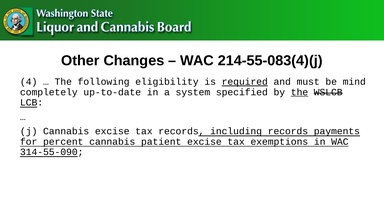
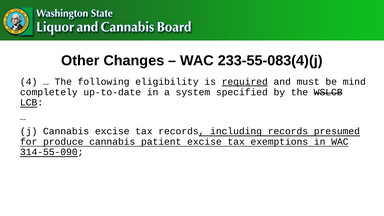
214-55-083(4)(j: 214-55-083(4)(j -> 233-55-083(4)(j (270, 61)
the underline: present -> none (300, 92)
payments: payments -> presumed (337, 131)
percent: percent -> produce (63, 142)
